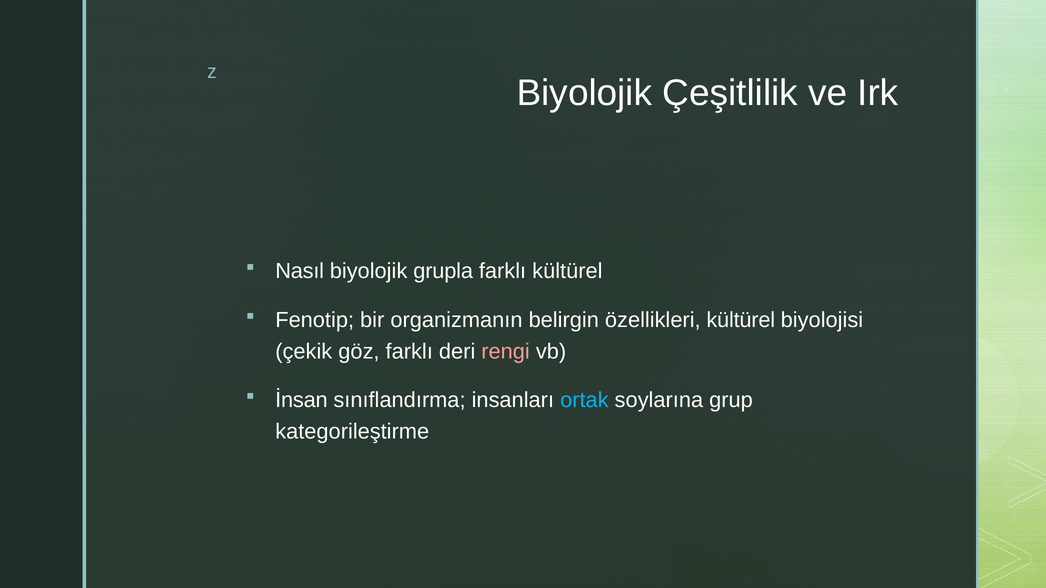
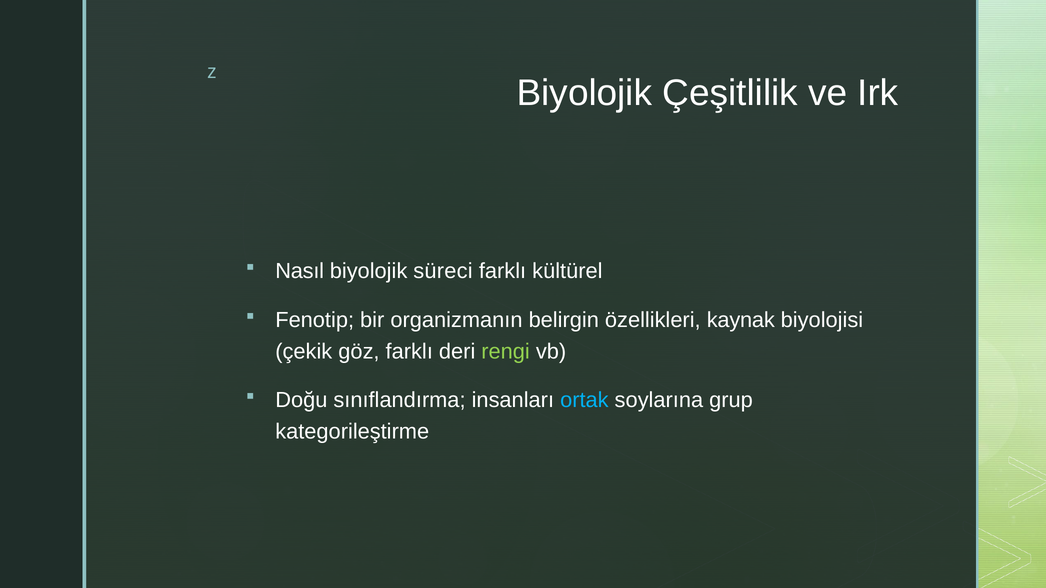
grupla: grupla -> süreci (443, 271)
özellikleri kültürel: kültürel -> kaynak (741, 320)
rengi colour: pink -> light green (506, 352)
İnsan: İnsan -> Doğu (301, 400)
